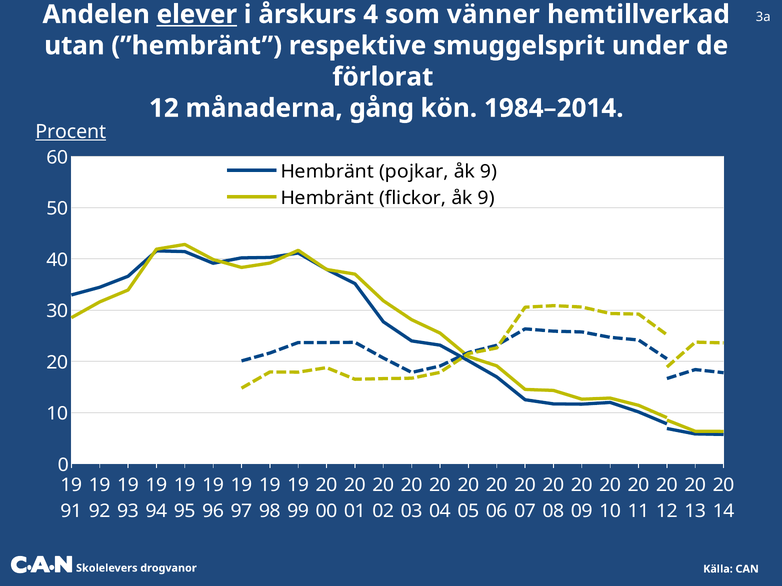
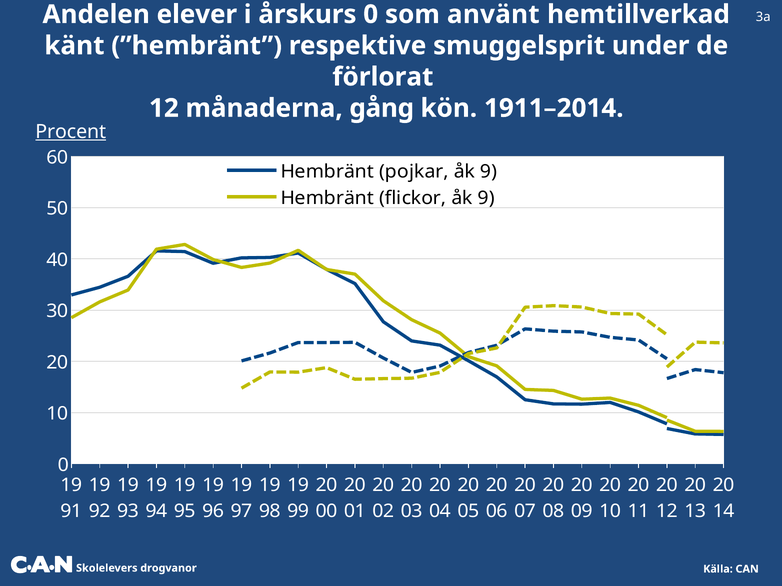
elever underline: present -> none (197, 14)
årskurs 4: 4 -> 0 (371, 14)
vänner: vänner -> använt (493, 14)
utan: utan -> känt (74, 46)
1984–2014: 1984–2014 -> 1911–2014 (554, 108)
